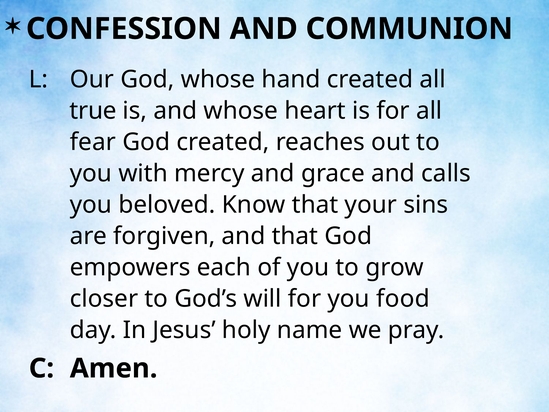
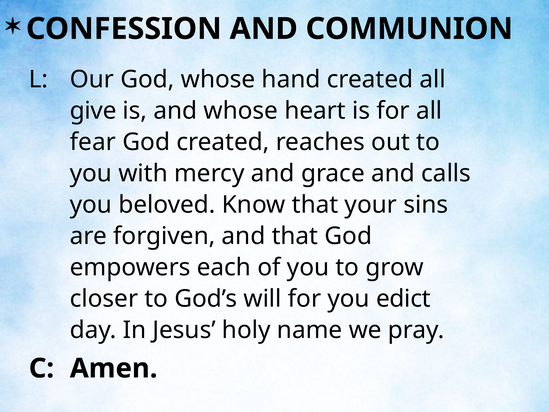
true: true -> give (93, 111)
food: food -> edict (403, 299)
